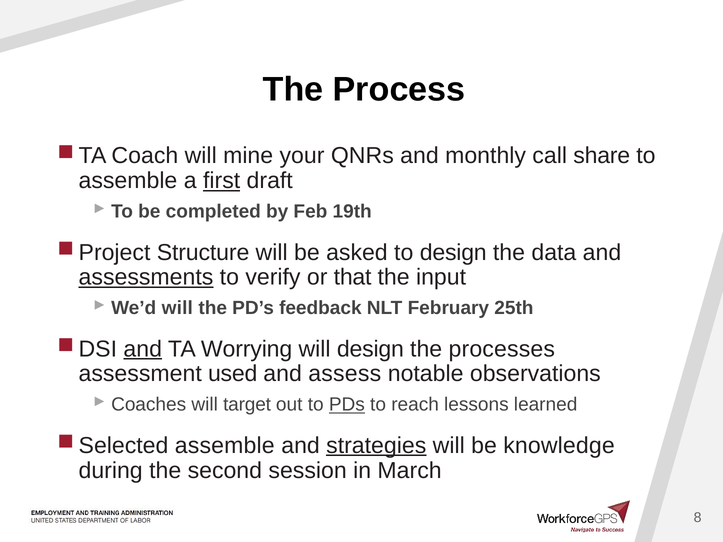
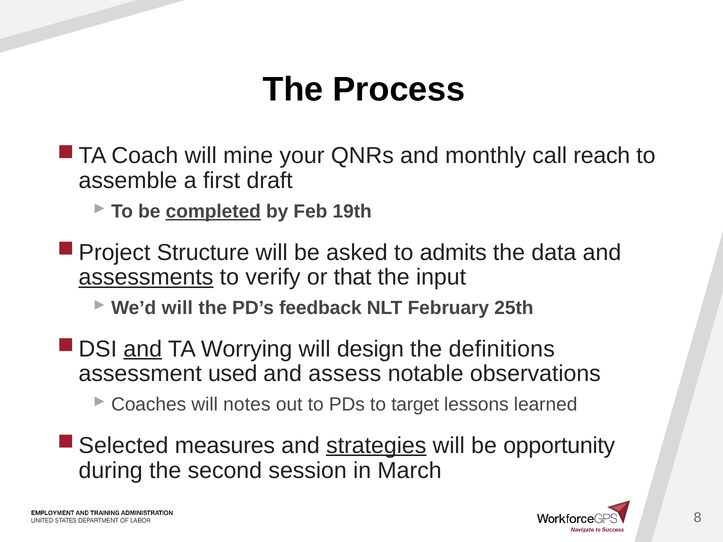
share: share -> reach (602, 156)
first underline: present -> none (222, 181)
completed underline: none -> present (213, 212)
to design: design -> admits (453, 253)
processes: processes -> definitions (502, 349)
target: target -> notes (247, 405)
PDs underline: present -> none (347, 405)
reach: reach -> target (415, 405)
assemble: assemble -> measures (225, 446)
knowledge: knowledge -> opportunity (559, 446)
